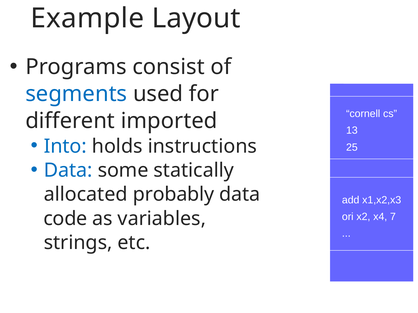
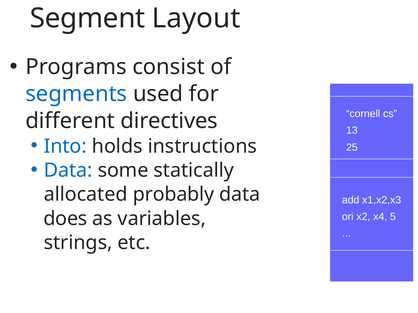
Example: Example -> Segment (88, 18)
imported: imported -> directives (169, 121)
7: 7 -> 5 (393, 217)
code: code -> does (65, 219)
